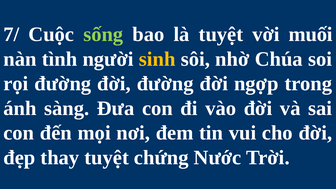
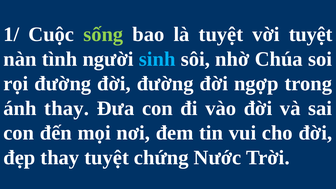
7/: 7/ -> 1/ (11, 34)
vời muối: muối -> tuyệt (311, 34)
sinh colour: yellow -> light blue (157, 59)
ánh sàng: sàng -> thay (67, 108)
